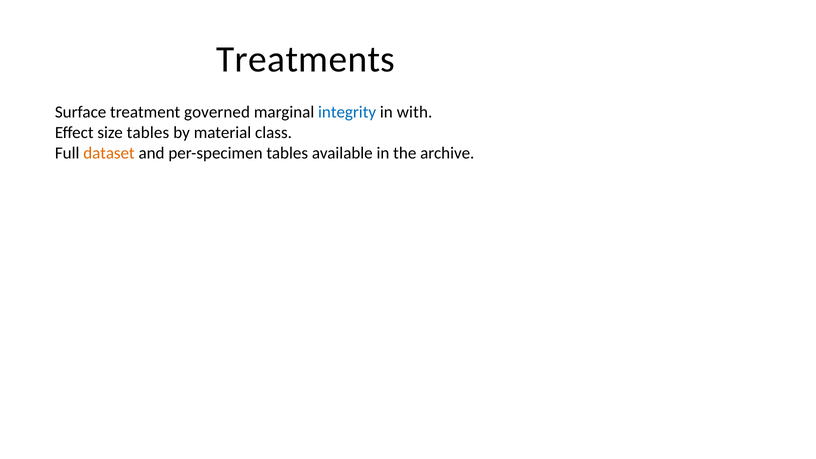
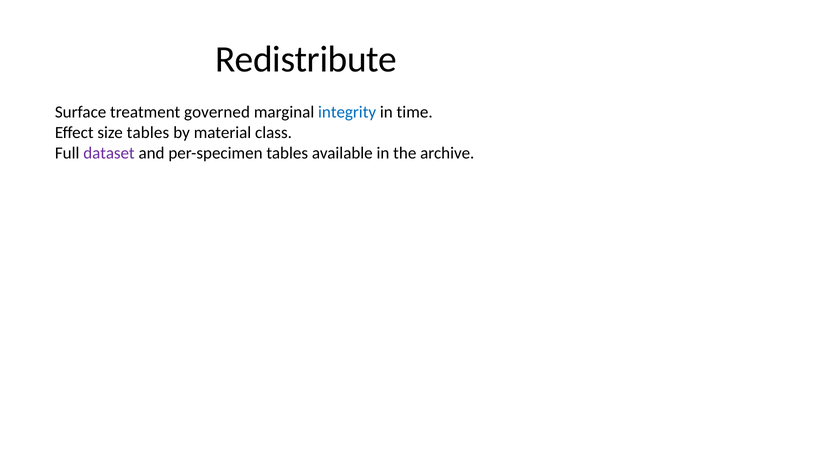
Treatments: Treatments -> Redistribute (306, 59)
with: with -> time (415, 112)
dataset colour: orange -> purple (109, 153)
